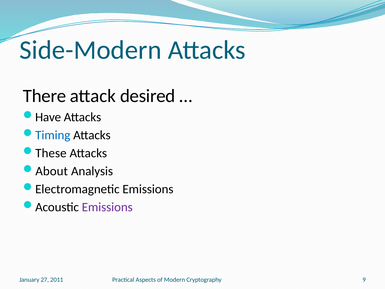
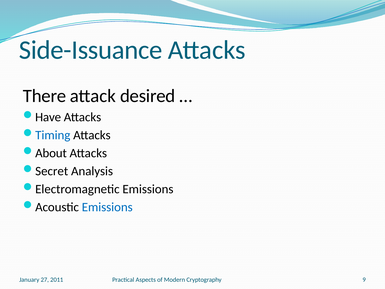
Side-Modern: Side-Modern -> Side-Issuance (91, 50)
These: These -> About (51, 153)
About: About -> Secret (52, 171)
Emissions colour: purple -> blue (107, 207)
